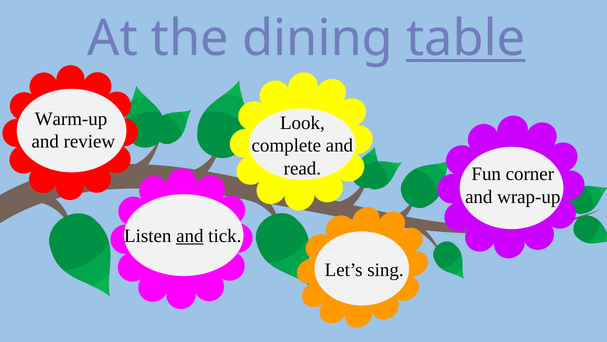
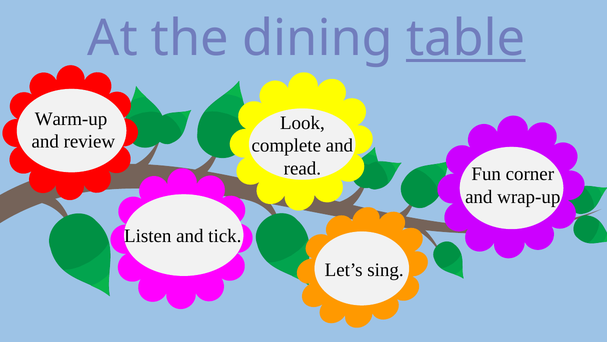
and underline: present -> none (190, 236)
